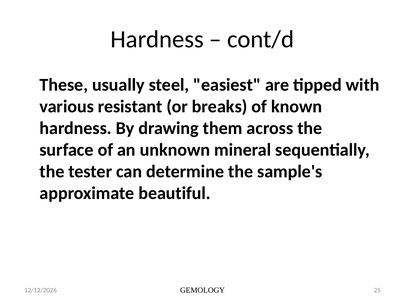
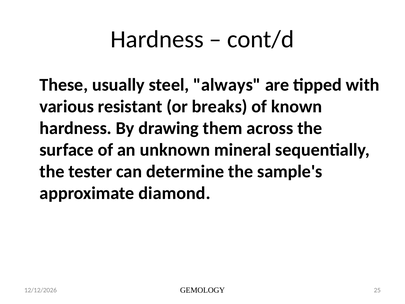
easiest: easiest -> always (227, 85)
beautiful: beautiful -> diamond (174, 193)
